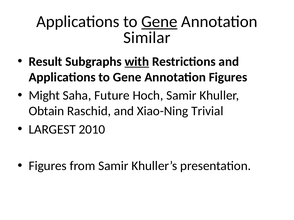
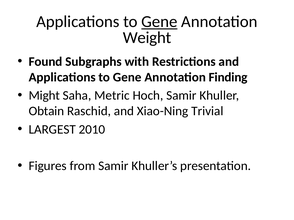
Similar: Similar -> Weight (147, 38)
Result: Result -> Found (46, 62)
with underline: present -> none (137, 62)
Annotation Figures: Figures -> Finding (228, 77)
Future: Future -> Metric (112, 96)
